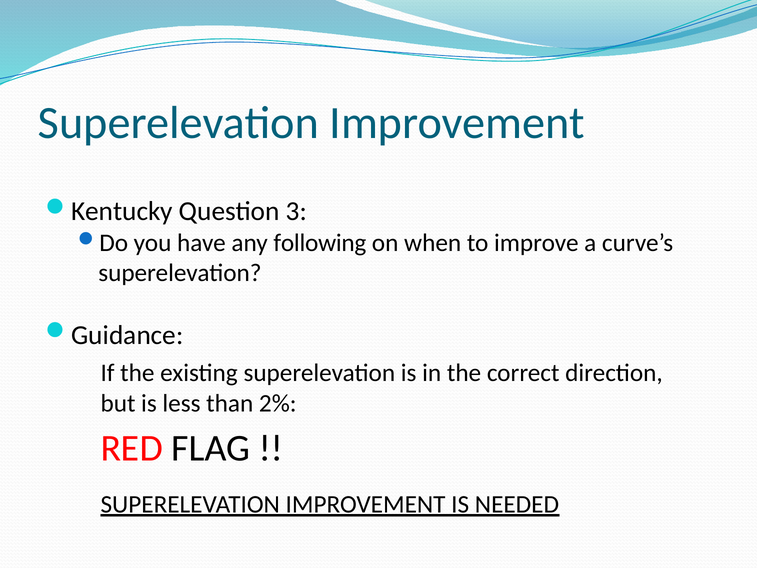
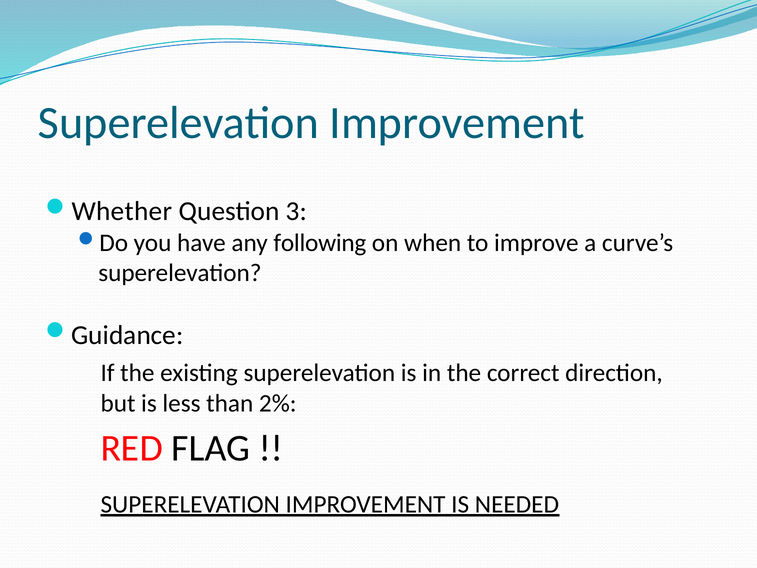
Kentucky: Kentucky -> Whether (122, 211)
